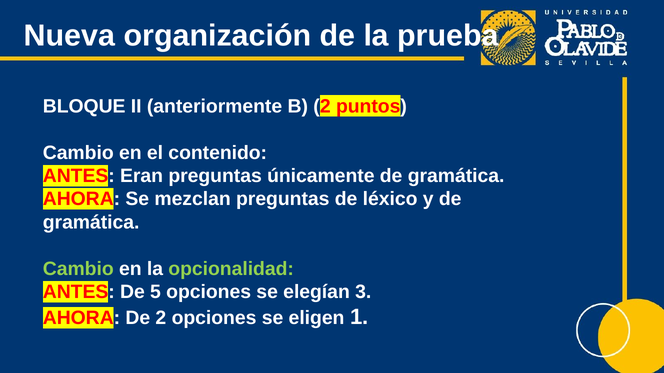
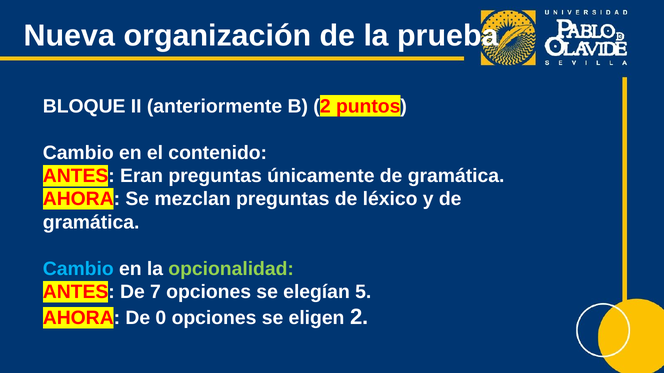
Cambio colour: light green -> light blue (78, 269)
5: 5 -> 7 (155, 292)
3: 3 -> 5 (363, 292)
De 2: 2 -> 0 (161, 318)
eligen 1: 1 -> 2 (359, 317)
